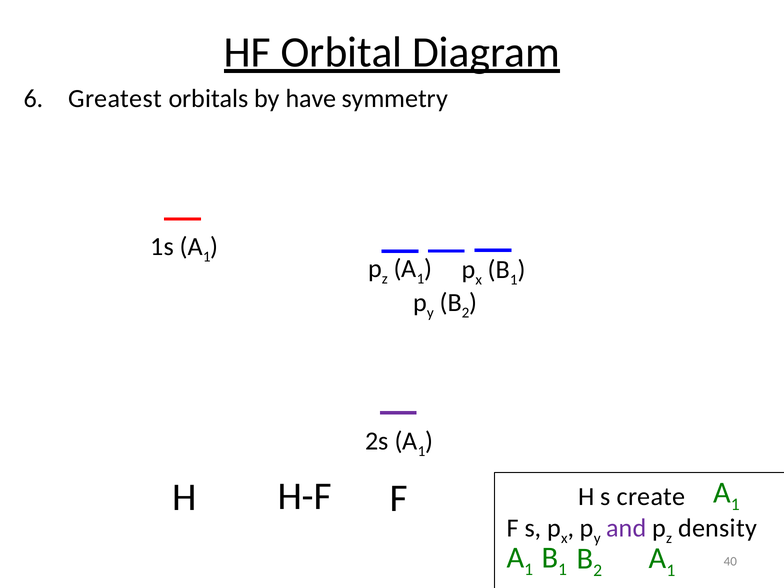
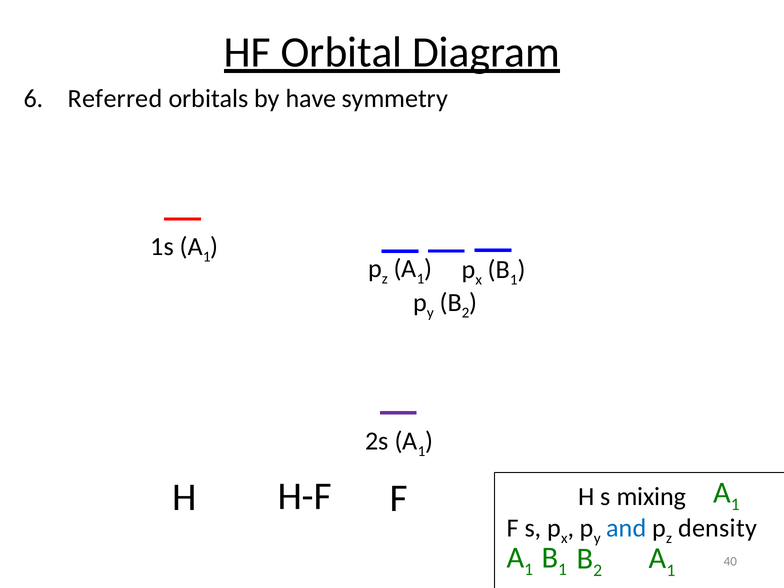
Greatest: Greatest -> Referred (115, 98)
create: create -> mixing (651, 497)
and colour: purple -> blue (626, 528)
